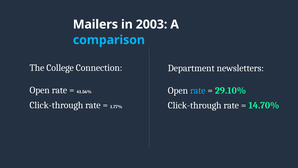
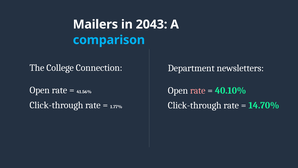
2003: 2003 -> 2043 (152, 24)
rate colour: light blue -> pink (198, 90)
29.10%: 29.10% -> 40.10% (231, 90)
